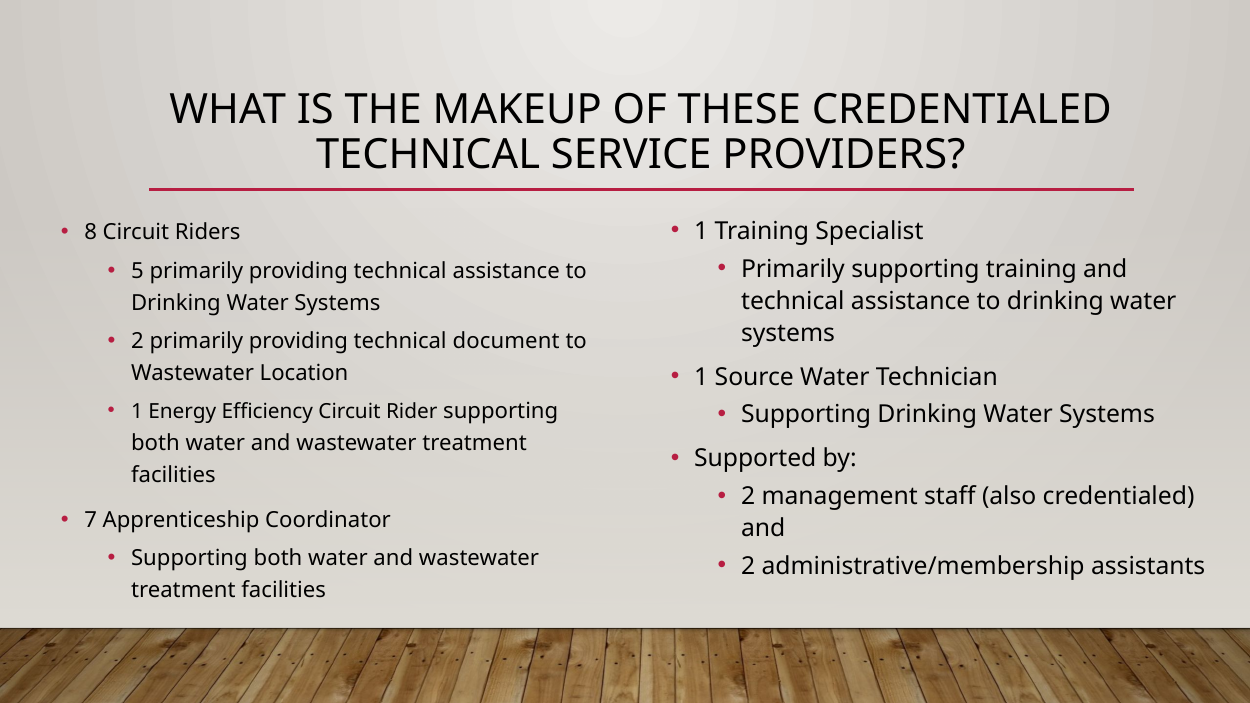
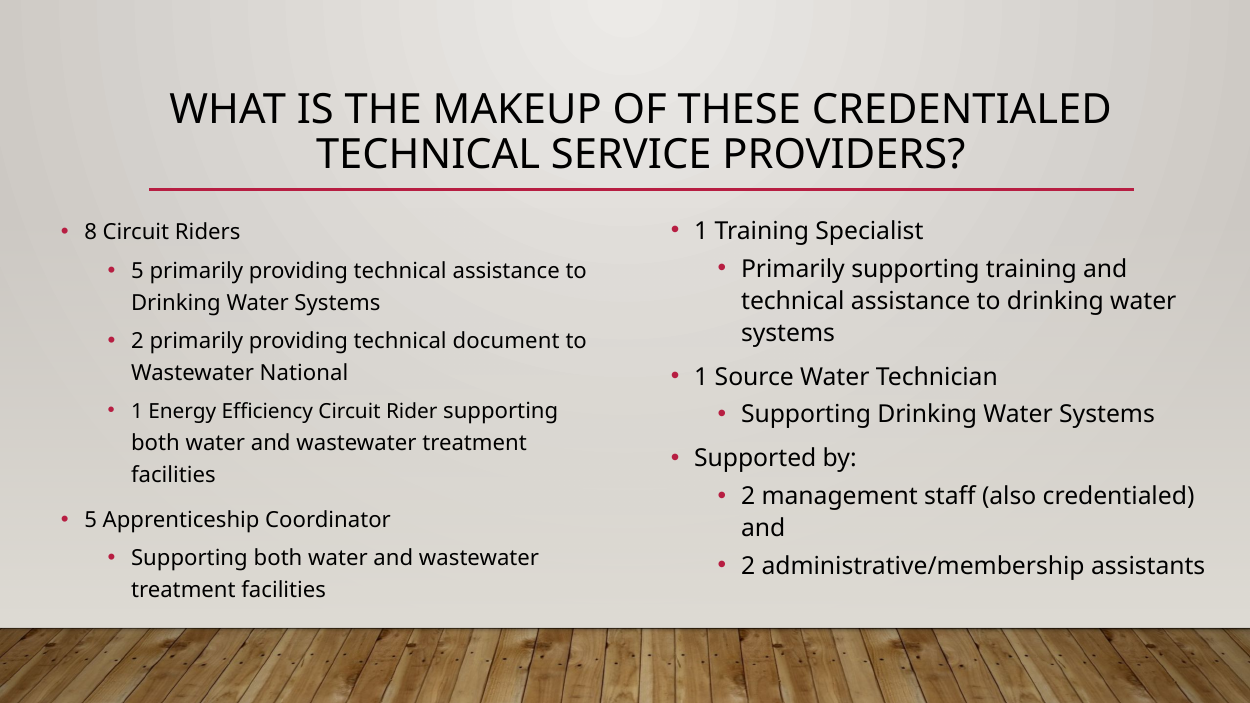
Location: Location -> National (304, 373)
7: 7 -> 5 (91, 520)
